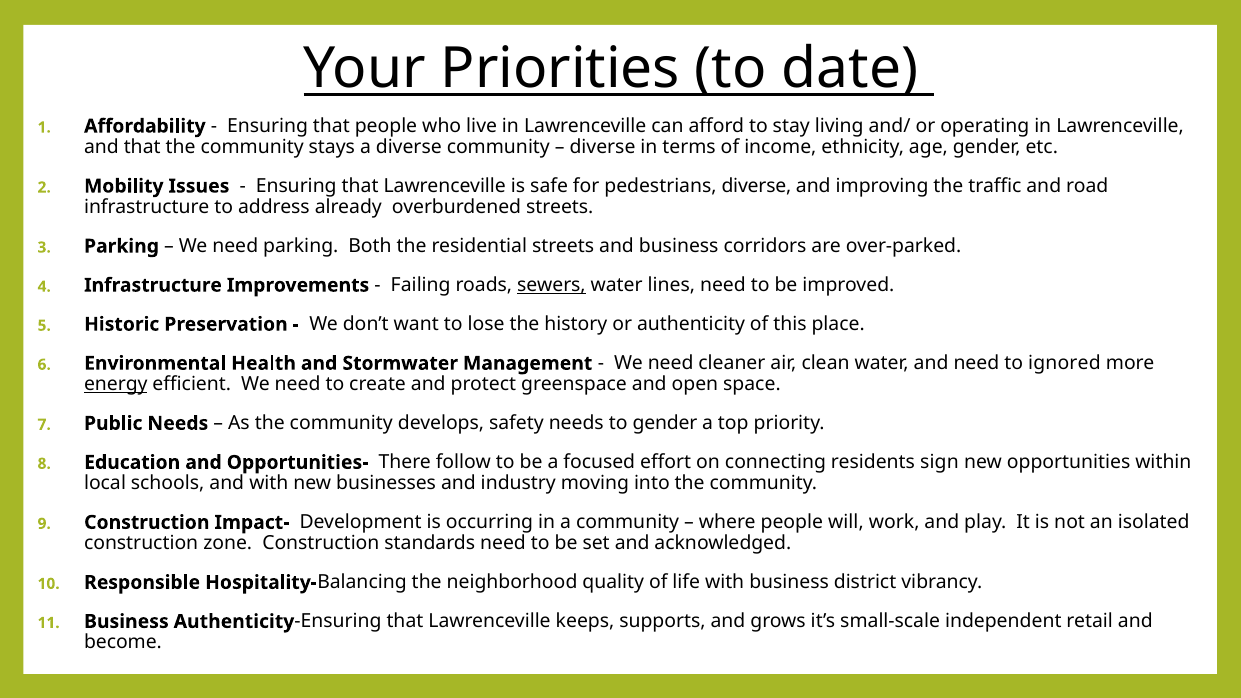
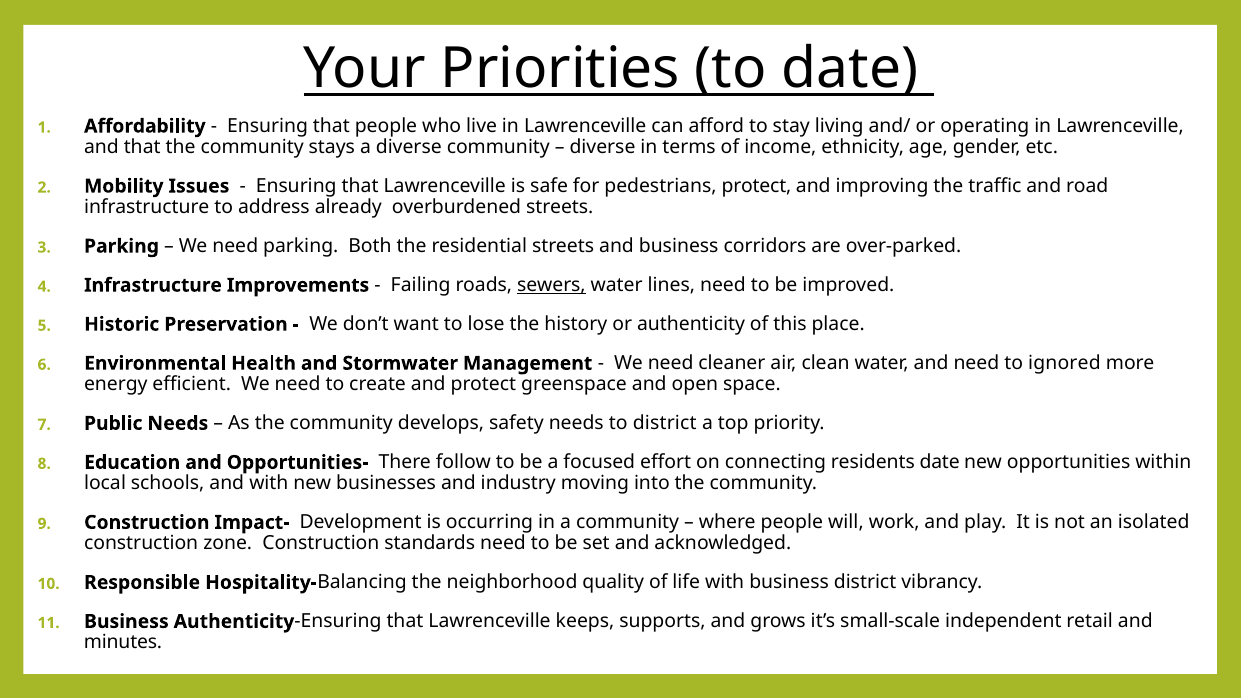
pedestrians diverse: diverse -> protect (756, 186)
energy underline: present -> none (116, 384)
to gender: gender -> district (665, 423)
residents sign: sign -> date (940, 462)
become: become -> minutes (123, 643)
